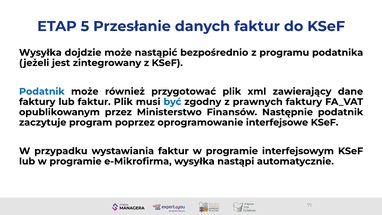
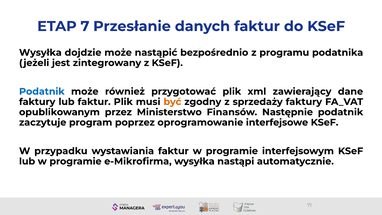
5: 5 -> 7 (85, 26)
być colour: blue -> orange (172, 102)
prawnych: prawnych -> sprzedaży (258, 102)
